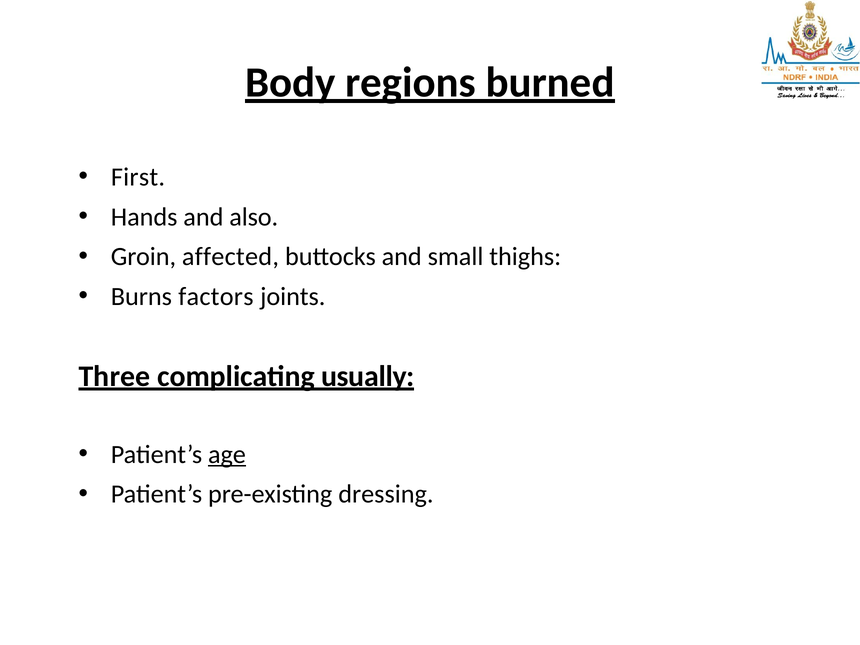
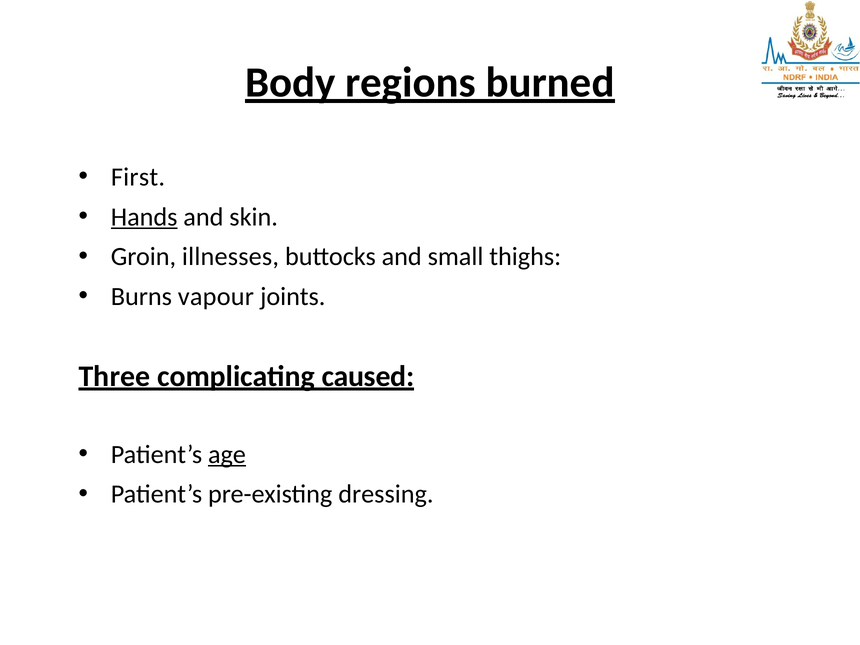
Hands underline: none -> present (144, 217)
also: also -> skin (254, 217)
affected: affected -> illnesses (230, 257)
factors: factors -> vapour (216, 297)
usually: usually -> caused (368, 376)
